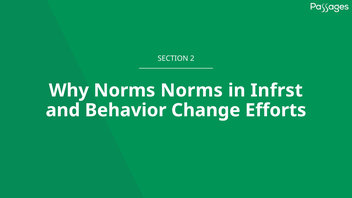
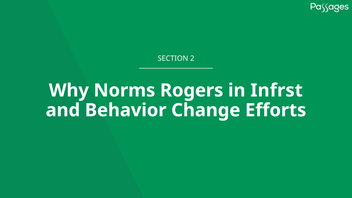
Norms Norms: Norms -> Rogers (192, 90)
